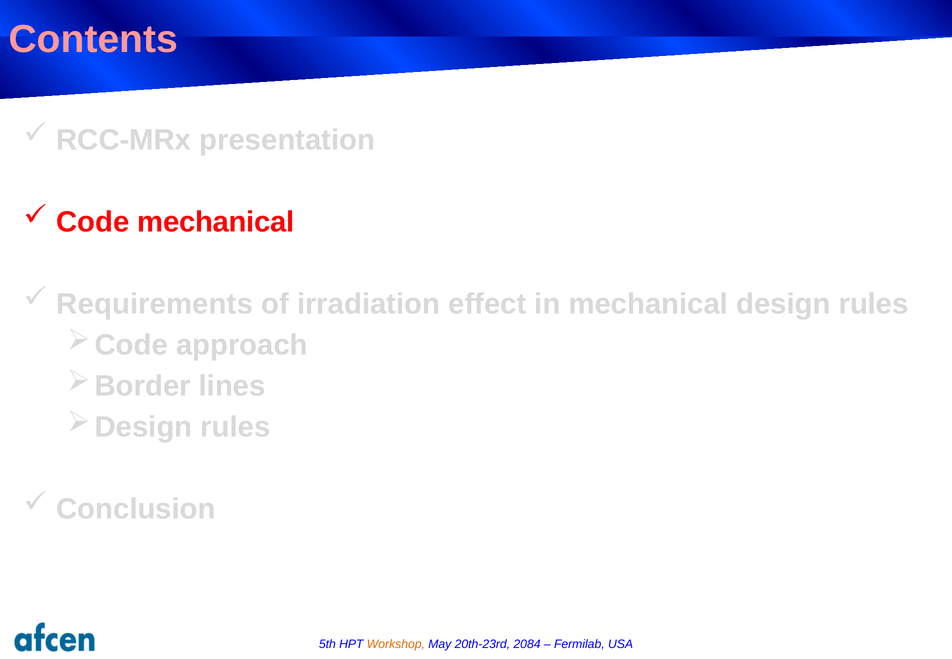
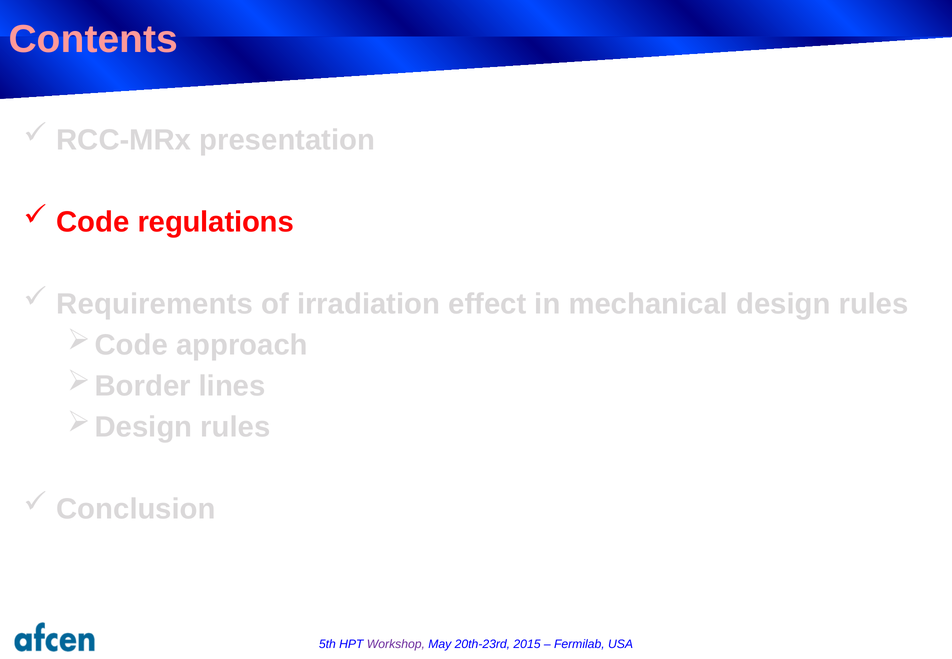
Code mechanical: mechanical -> regulations (216, 222)
Workshop colour: orange -> purple (396, 644)
2084: 2084 -> 2015 (527, 644)
